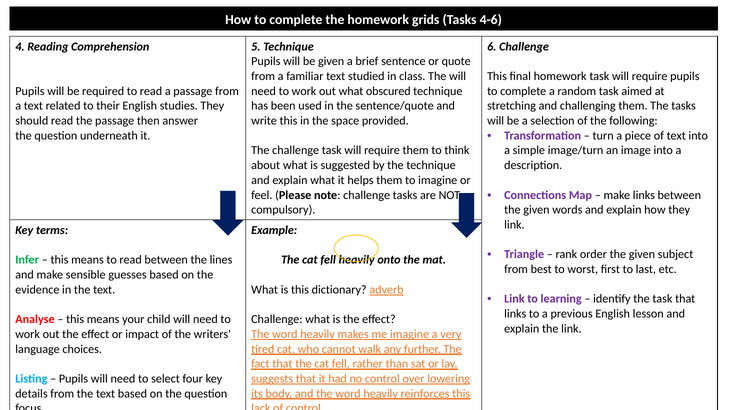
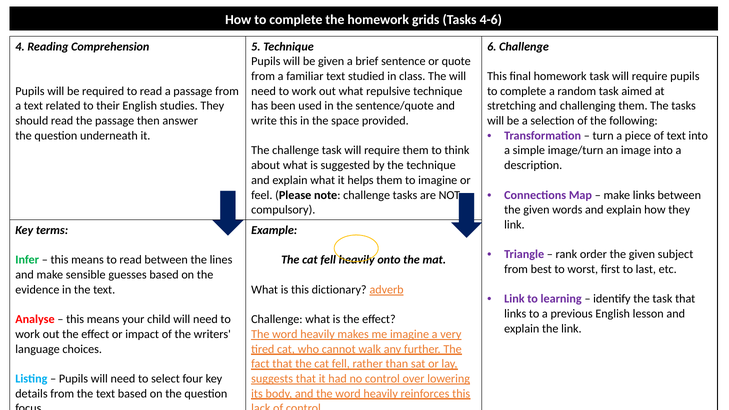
obscured: obscured -> repulsive (388, 91)
